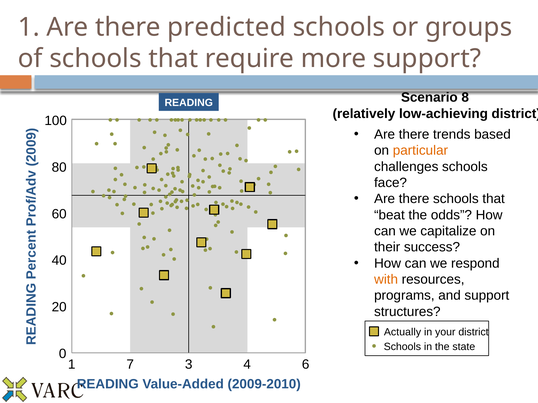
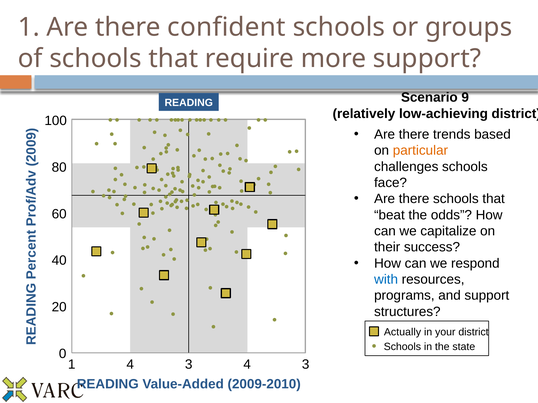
predicted: predicted -> confident (227, 27)
Scenario 8: 8 -> 9 (465, 98)
with colour: orange -> blue (386, 280)
1 7: 7 -> 4 (130, 365)
3 6: 6 -> 3 (306, 365)
